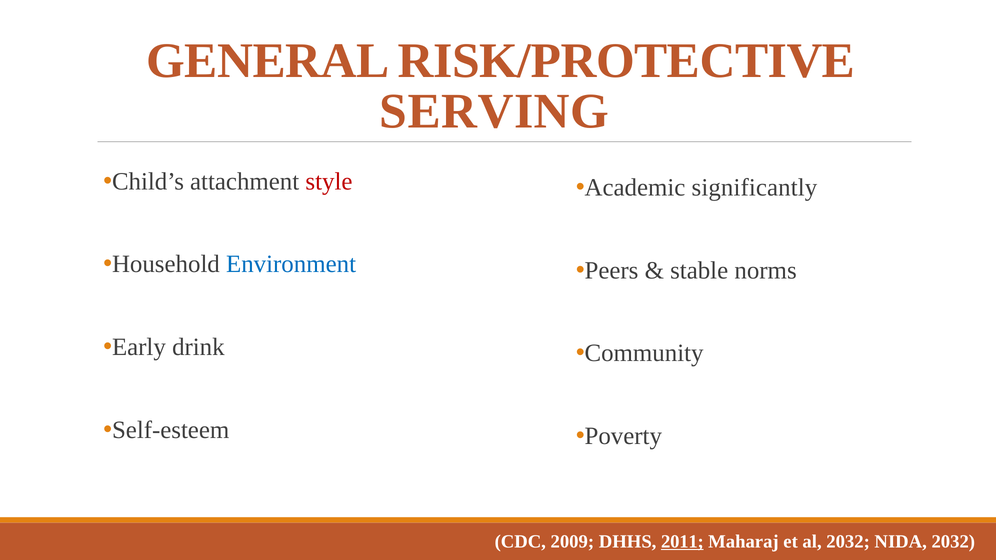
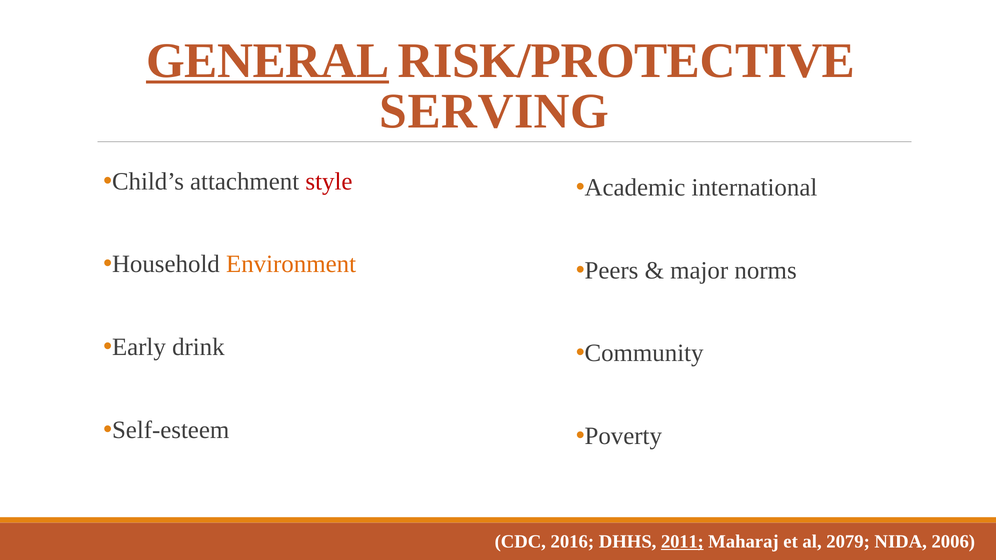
GENERAL underline: none -> present (268, 61)
significantly: significantly -> international (754, 188)
Environment colour: blue -> orange (291, 264)
stable: stable -> major (699, 270)
2009: 2009 -> 2016 (572, 542)
al 2032: 2032 -> 2079 (848, 542)
NIDA 2032: 2032 -> 2006 (953, 542)
